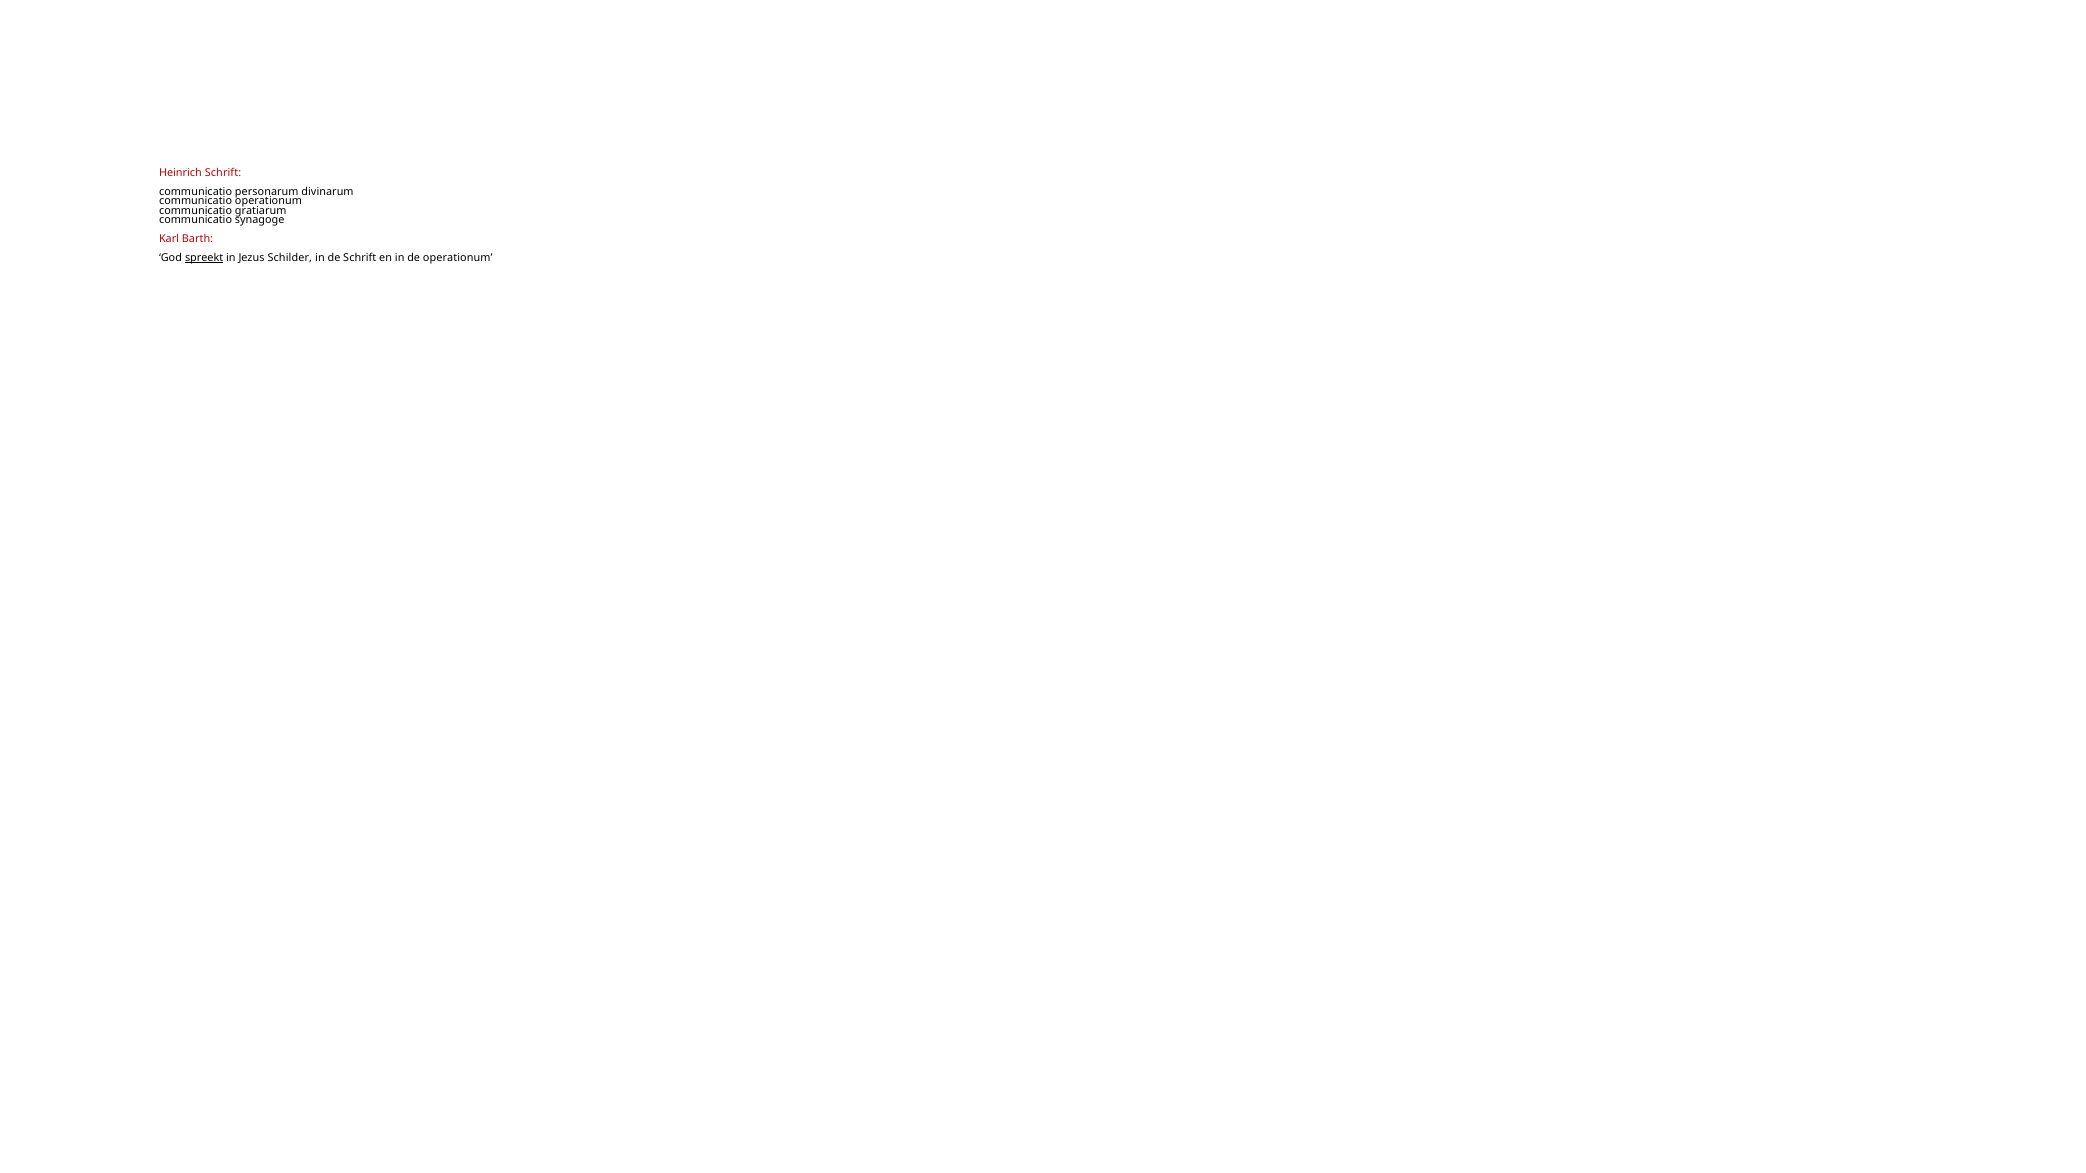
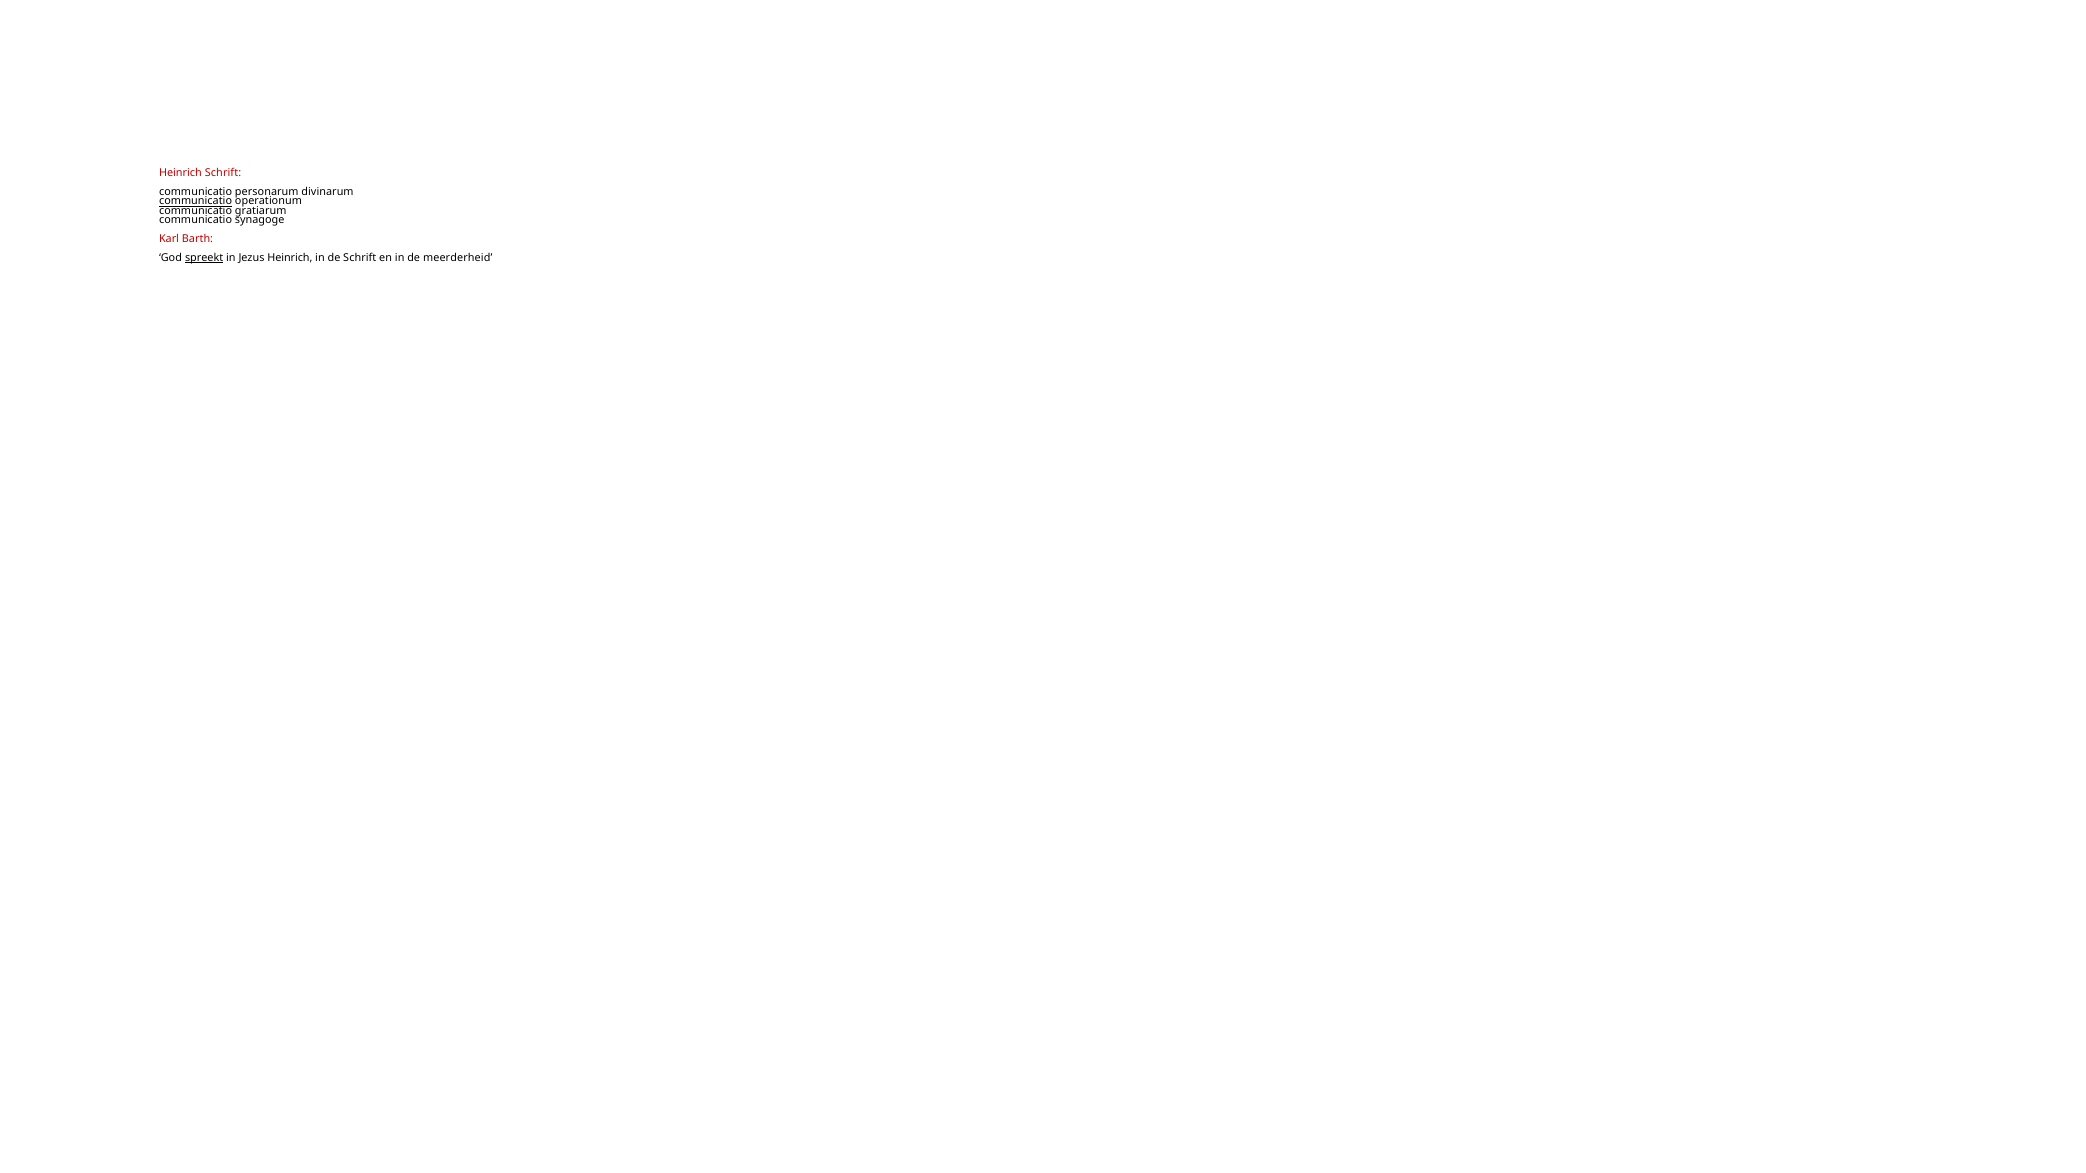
communicatio underline: none -> present (196, 201)
Jezus Schilder: Schilder -> Heinrich (290, 258)
de operationum: operationum -> meerderheid (458, 258)
